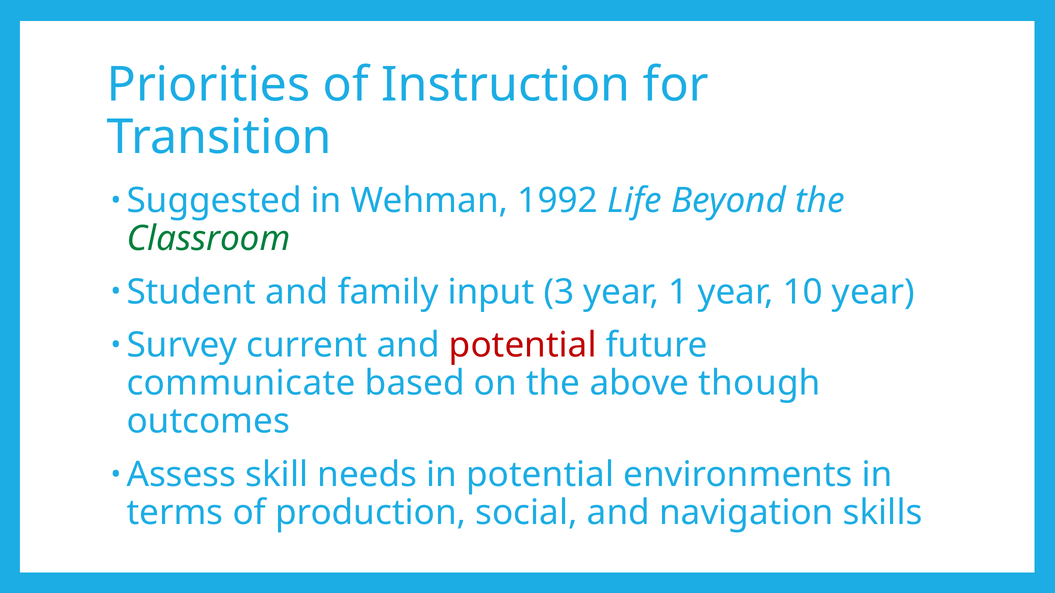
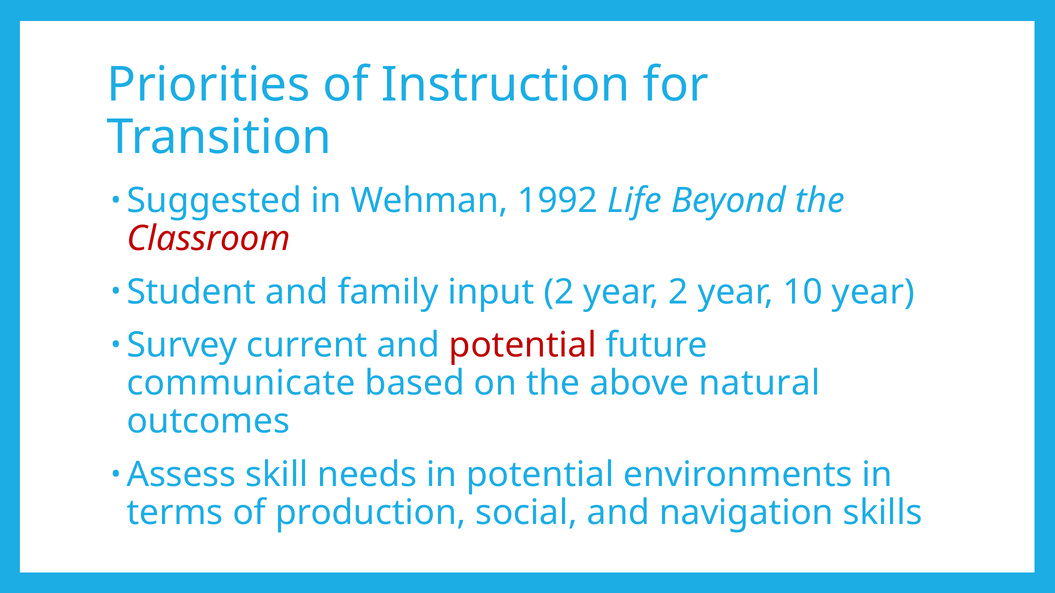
Classroom colour: green -> red (208, 239)
input 3: 3 -> 2 (559, 292)
year 1: 1 -> 2 (678, 292)
though: though -> natural (760, 384)
